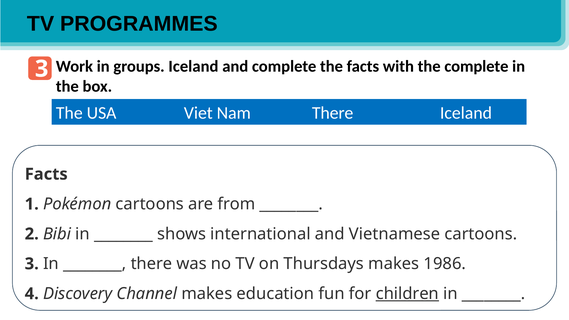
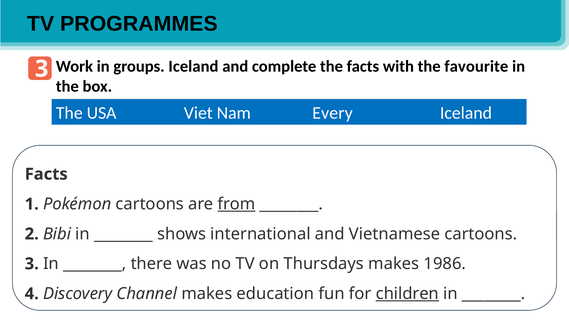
the complete: complete -> favourite (476, 67)
Nam There: There -> Every (332, 113)
from underline: none -> present (237, 204)
